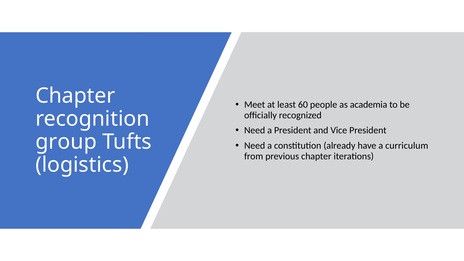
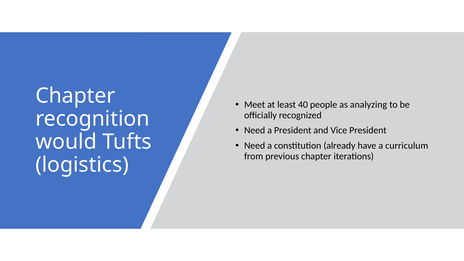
60: 60 -> 40 (303, 105)
academia: academia -> analyzing (369, 105)
group: group -> would (66, 142)
